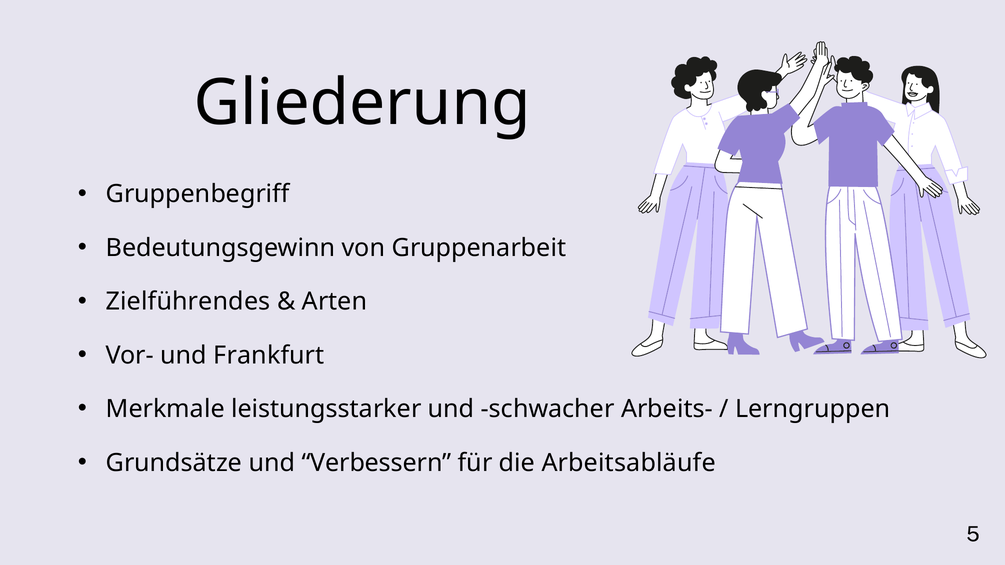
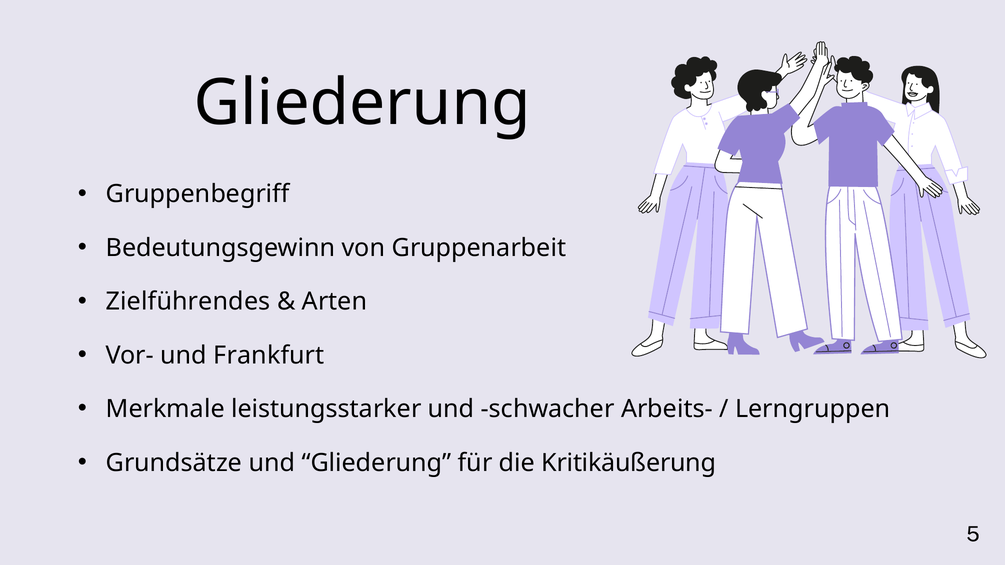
und Verbessern: Verbessern -> Gliederung (376, 463)
Arbeitsabläufe: Arbeitsabläufe -> Kritikäußerung (629, 463)
